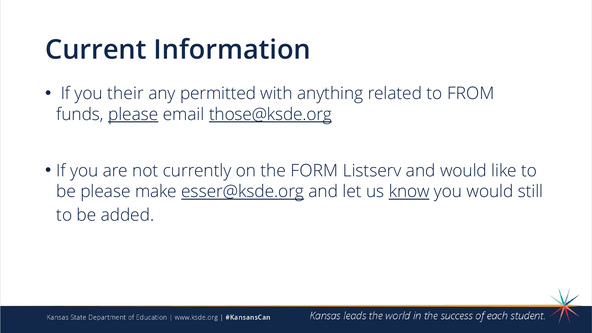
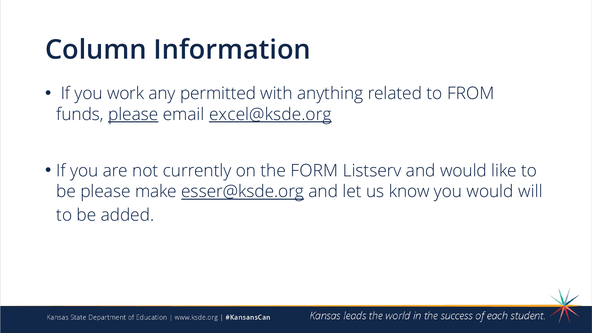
Current: Current -> Column (96, 50)
their: their -> work (126, 94)
those@ksde.org: those@ksde.org -> excel@ksde.org (270, 114)
know underline: present -> none (409, 192)
still: still -> will (530, 192)
